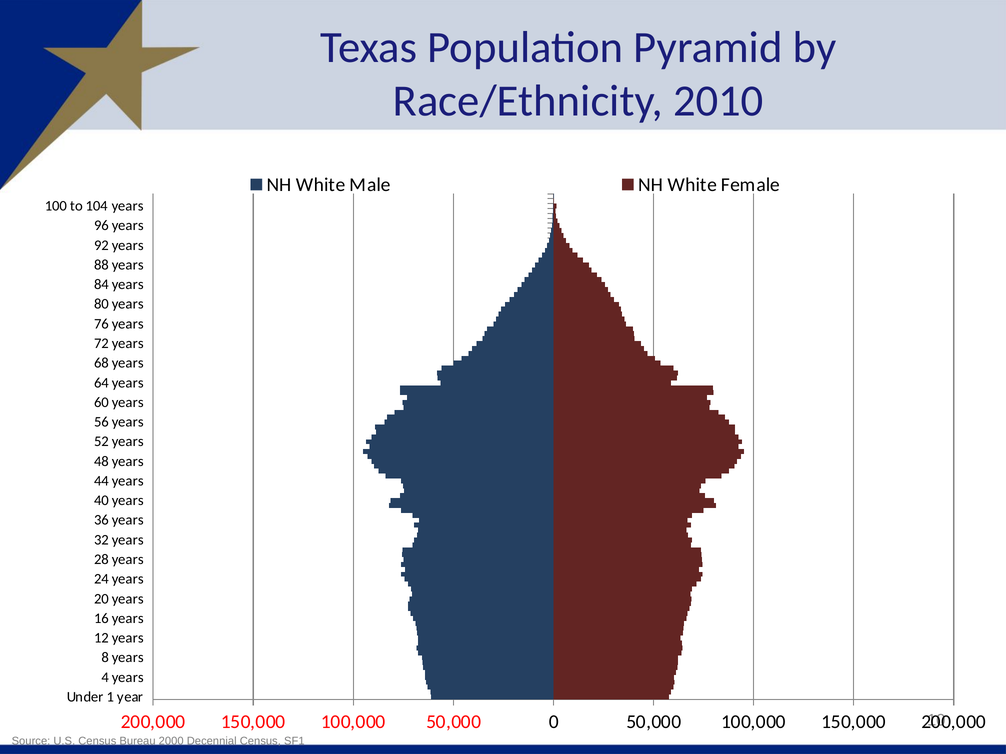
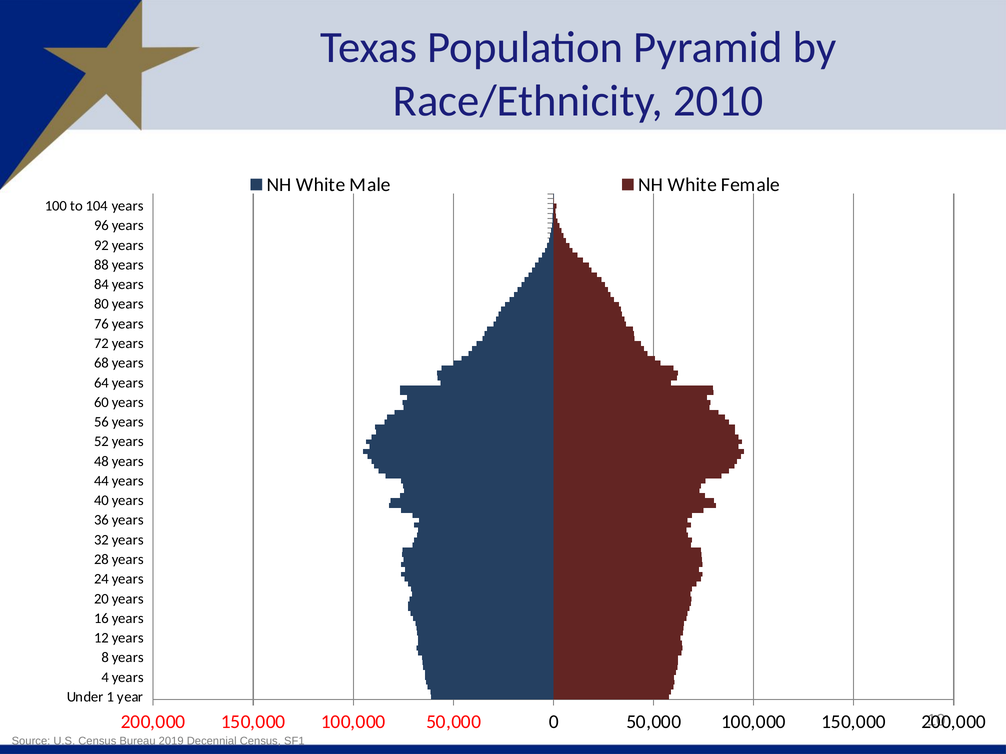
2000: 2000 -> 2019 (171, 742)
